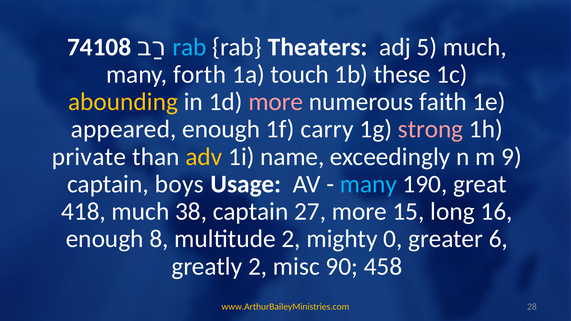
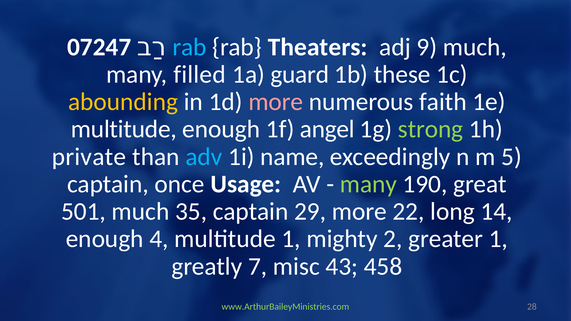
74108: 74108 -> 07247 (99, 47)
5: 5 -> 9 (427, 47)
forth: forth -> filled (200, 74)
touch: touch -> guard (300, 74)
appeared: appeared -> multitude (124, 129)
carry: carry -> angel (327, 129)
strong colour: pink -> light green (431, 129)
adv colour: yellow -> light blue (204, 157)
9: 9 -> 5 (512, 157)
boys: boys -> once (180, 184)
many colour: light blue -> light green (368, 184)
418: 418 -> 501 (83, 212)
38: 38 -> 35 (191, 212)
27: 27 -> 29 (310, 212)
15: 15 -> 22 (408, 212)
16: 16 -> 14 (497, 212)
8: 8 -> 4 (159, 239)
multitude 2: 2 -> 1 (291, 239)
0: 0 -> 2 (393, 239)
greater 6: 6 -> 1 (498, 239)
greatly 2: 2 -> 7 (258, 266)
90: 90 -> 43 (342, 266)
www.ArthurBaileyMinistries.com colour: yellow -> light green (285, 307)
